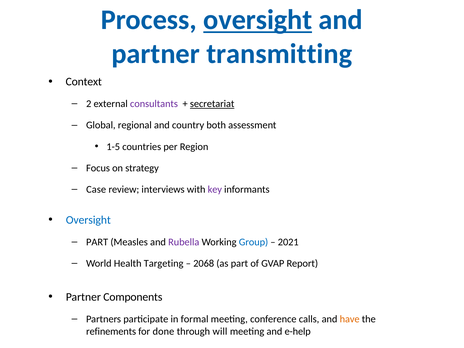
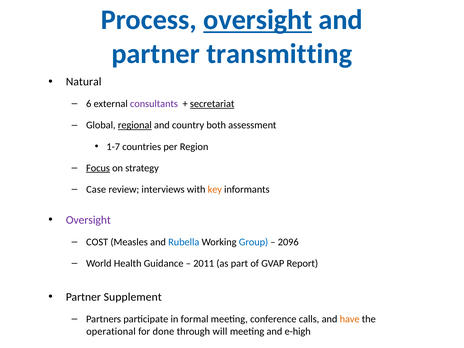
Context: Context -> Natural (84, 82)
2: 2 -> 6 (89, 104)
regional underline: none -> present (135, 125)
1-5: 1-5 -> 1-7 (113, 147)
Focus underline: none -> present (98, 168)
key colour: purple -> orange (215, 189)
Oversight colour: blue -> purple (88, 220)
PART: PART -> COST (97, 242)
Rubella colour: purple -> blue (184, 242)
2021: 2021 -> 2096 (288, 242)
Targeting: Targeting -> Guidance (164, 263)
2068: 2068 -> 2011 (204, 263)
Components: Components -> Supplement (133, 297)
refinements: refinements -> operational (111, 331)
e-help: e-help -> e-high (298, 331)
